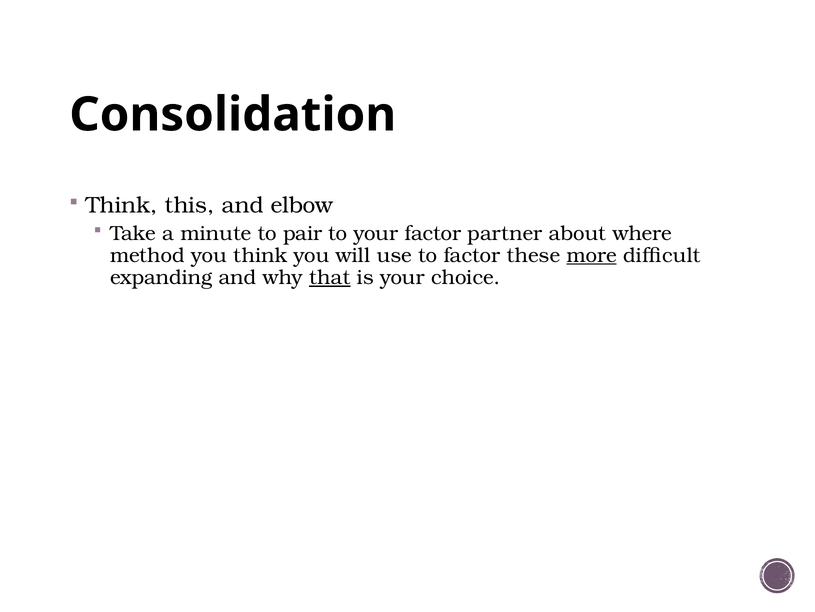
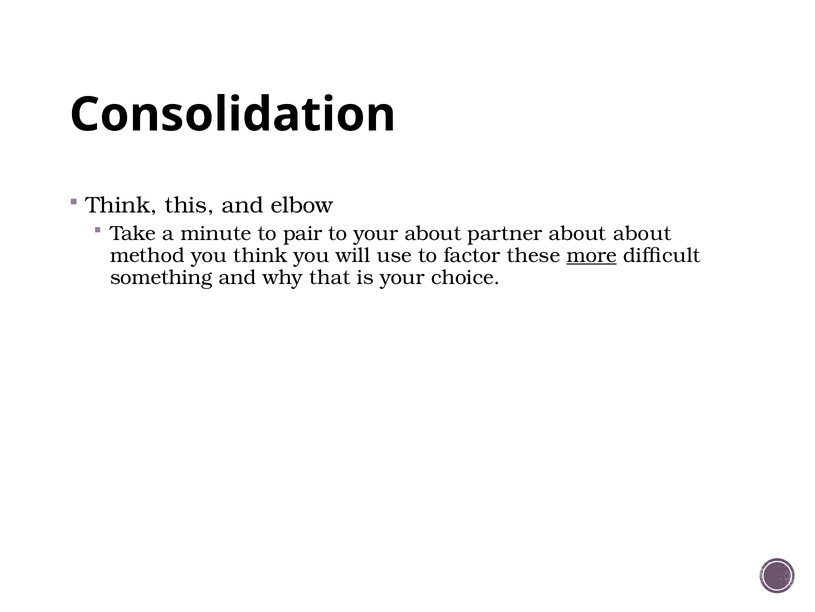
your factor: factor -> about (433, 233)
about where: where -> about (642, 233)
expanding: expanding -> something (161, 277)
that underline: present -> none (330, 277)
